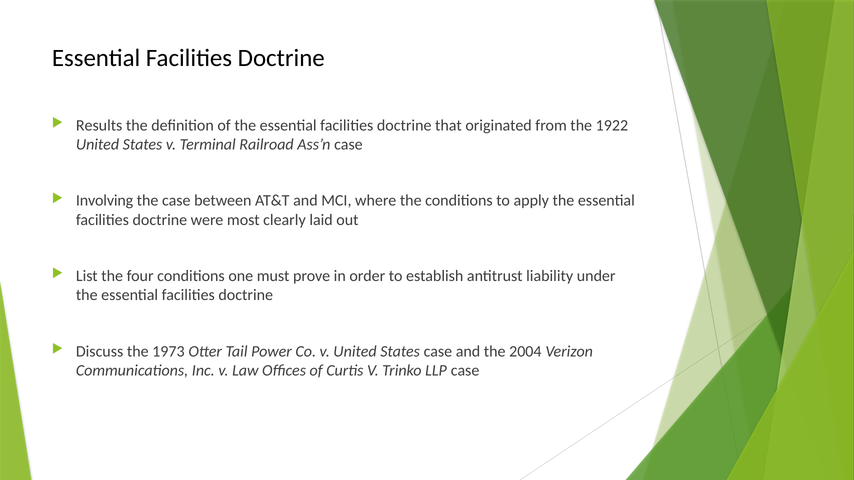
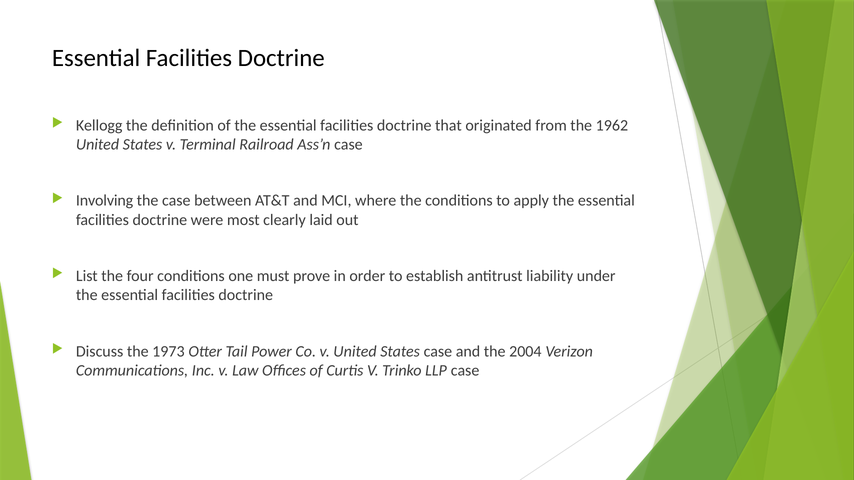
Results: Results -> Kellogg (99, 125)
1922: 1922 -> 1962 (612, 125)
